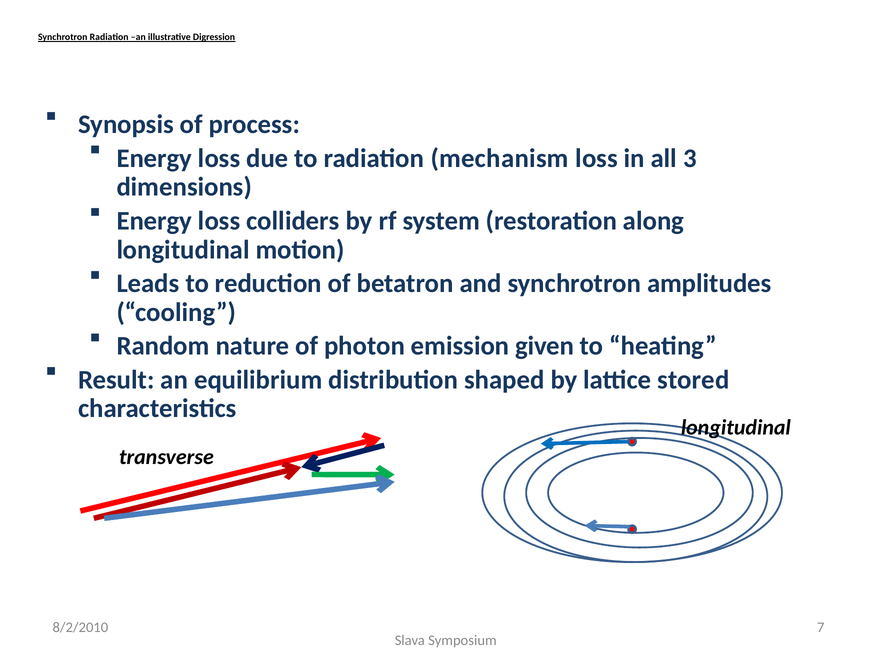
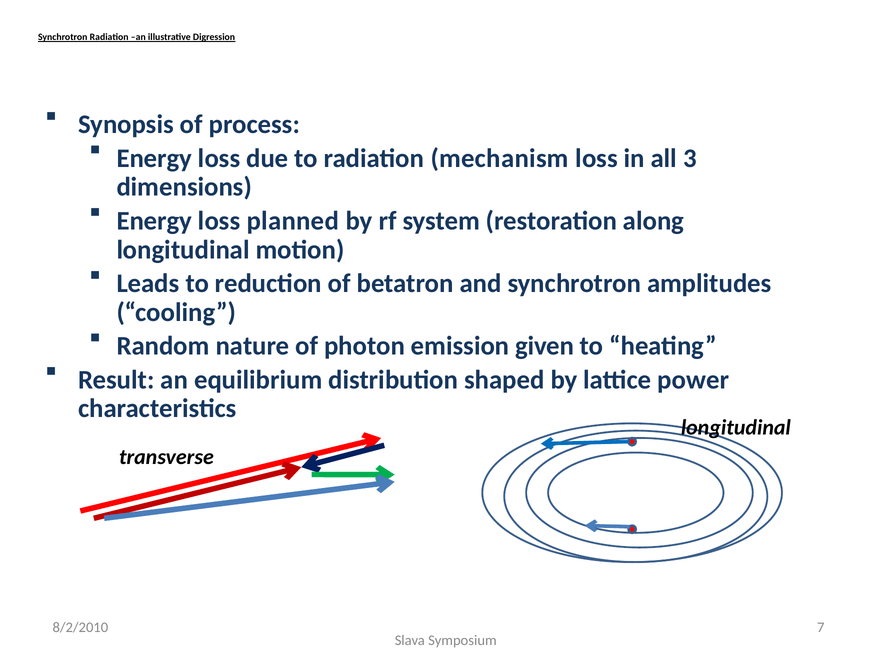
colliders: colliders -> planned (293, 221)
stored: stored -> power (693, 380)
